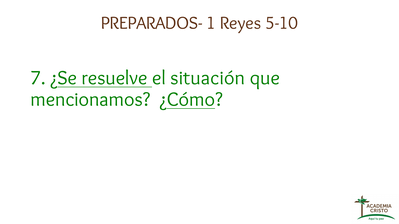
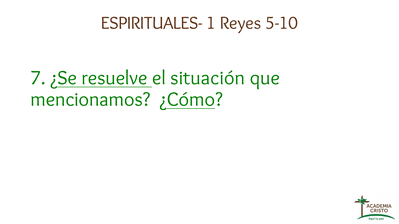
PREPARADOS-: PREPARADOS- -> ESPIRITUALES- (152, 23)
